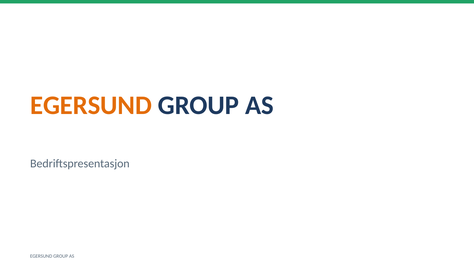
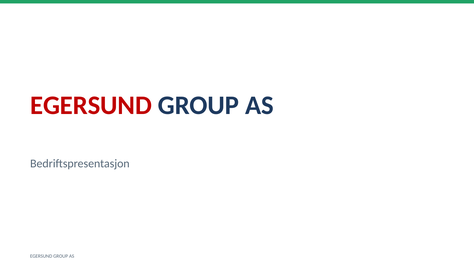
EGERSUND colour: orange -> red (91, 105)
